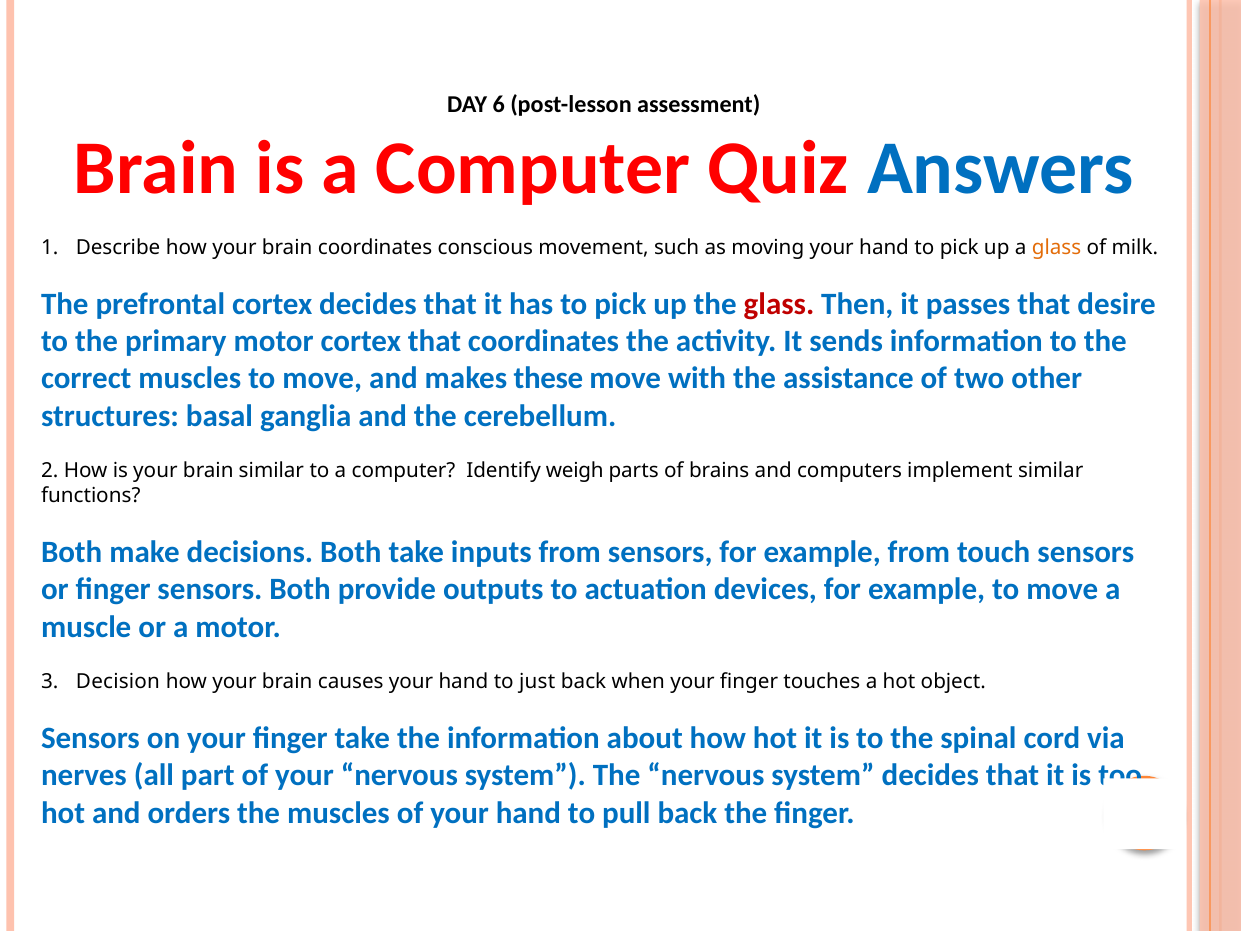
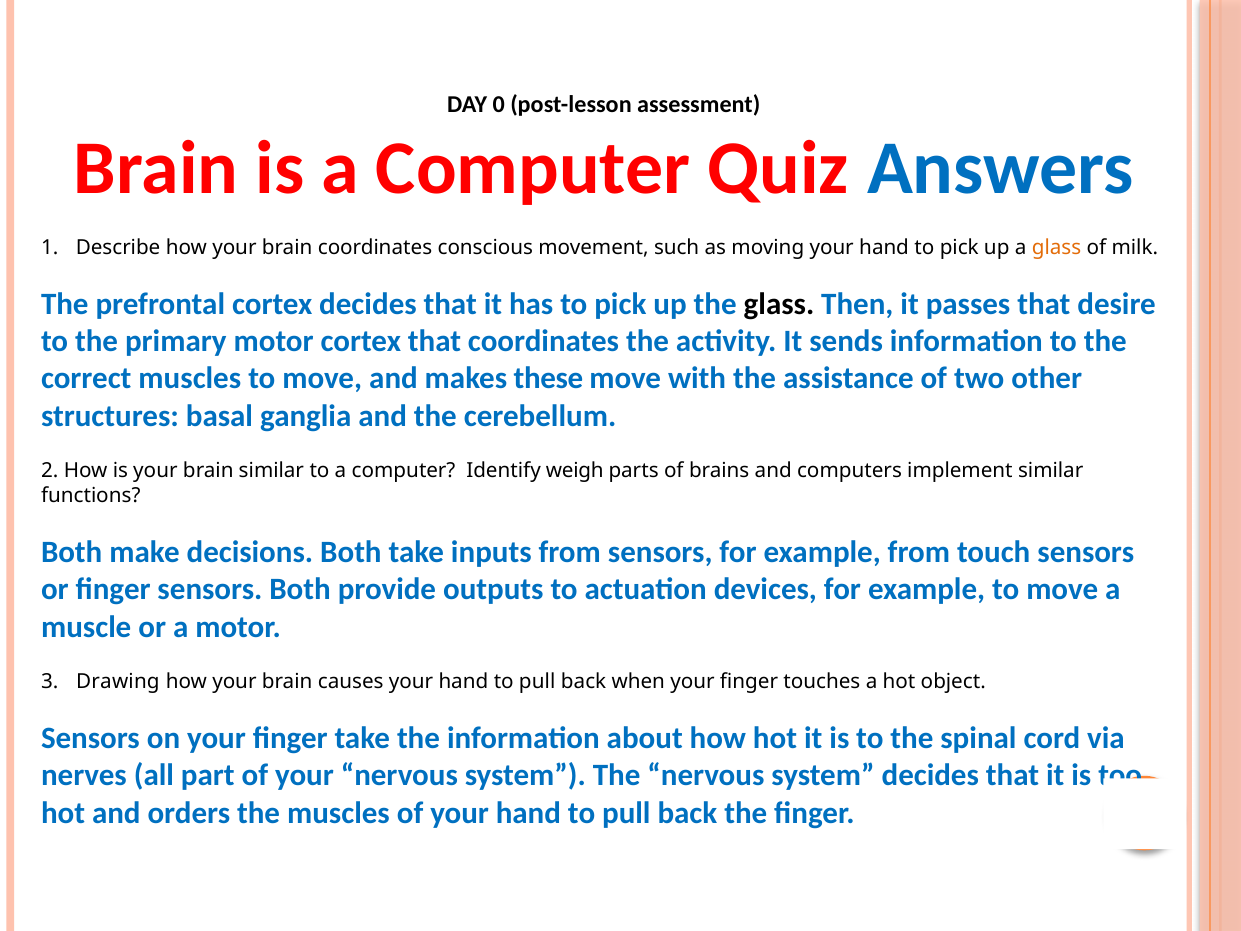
6: 6 -> 0 (499, 105)
glass colour: red -> black (779, 304)
Decision: Decision -> Drawing (118, 682)
just: just -> pull (537, 682)
